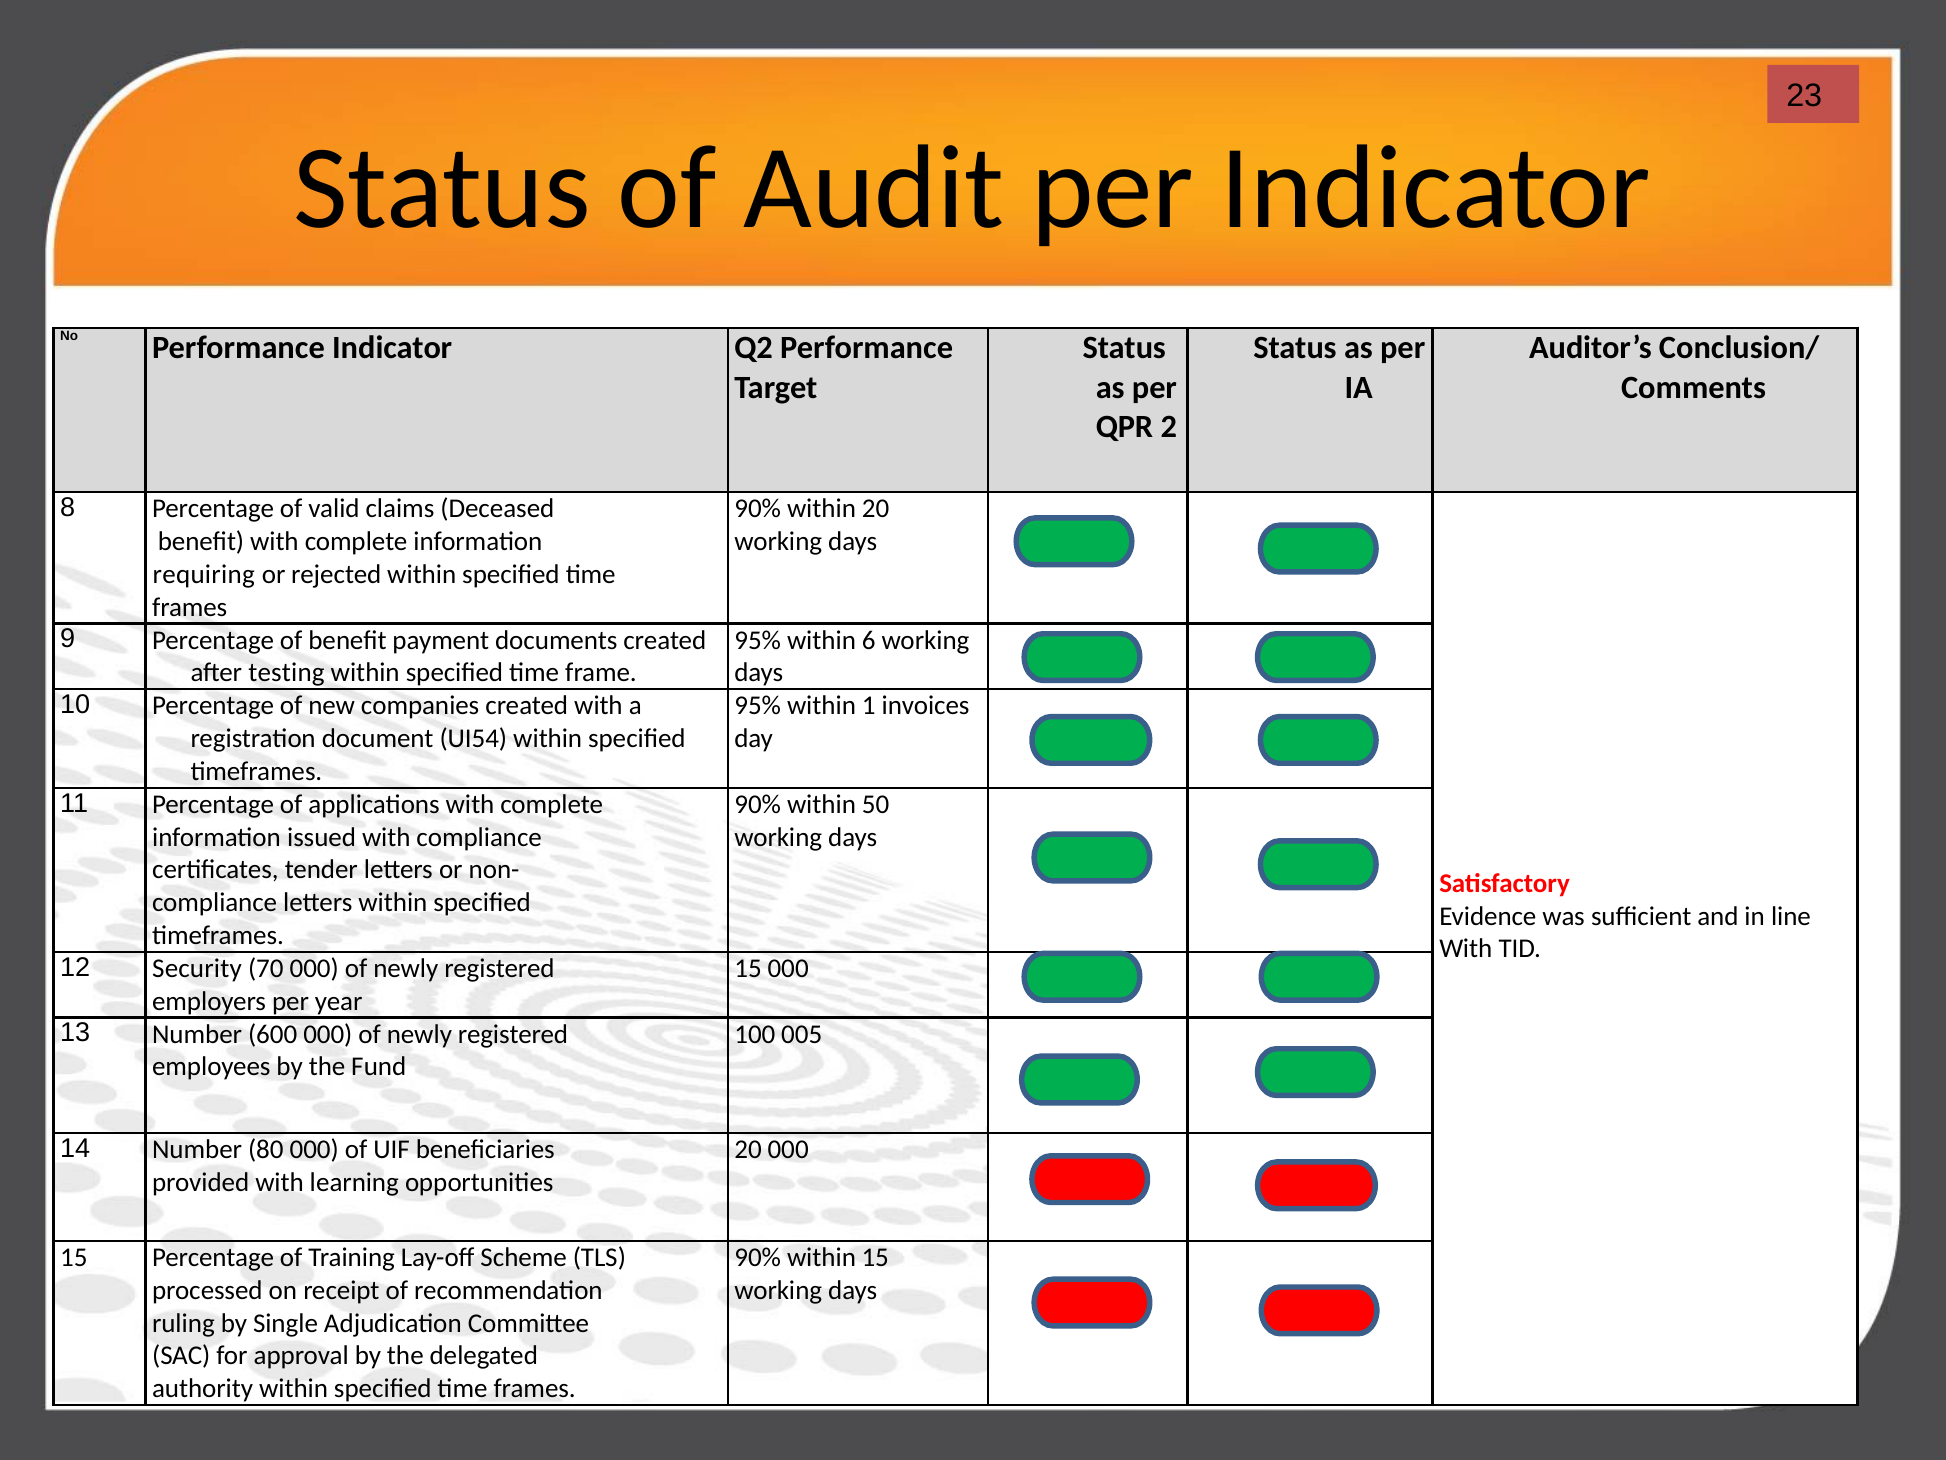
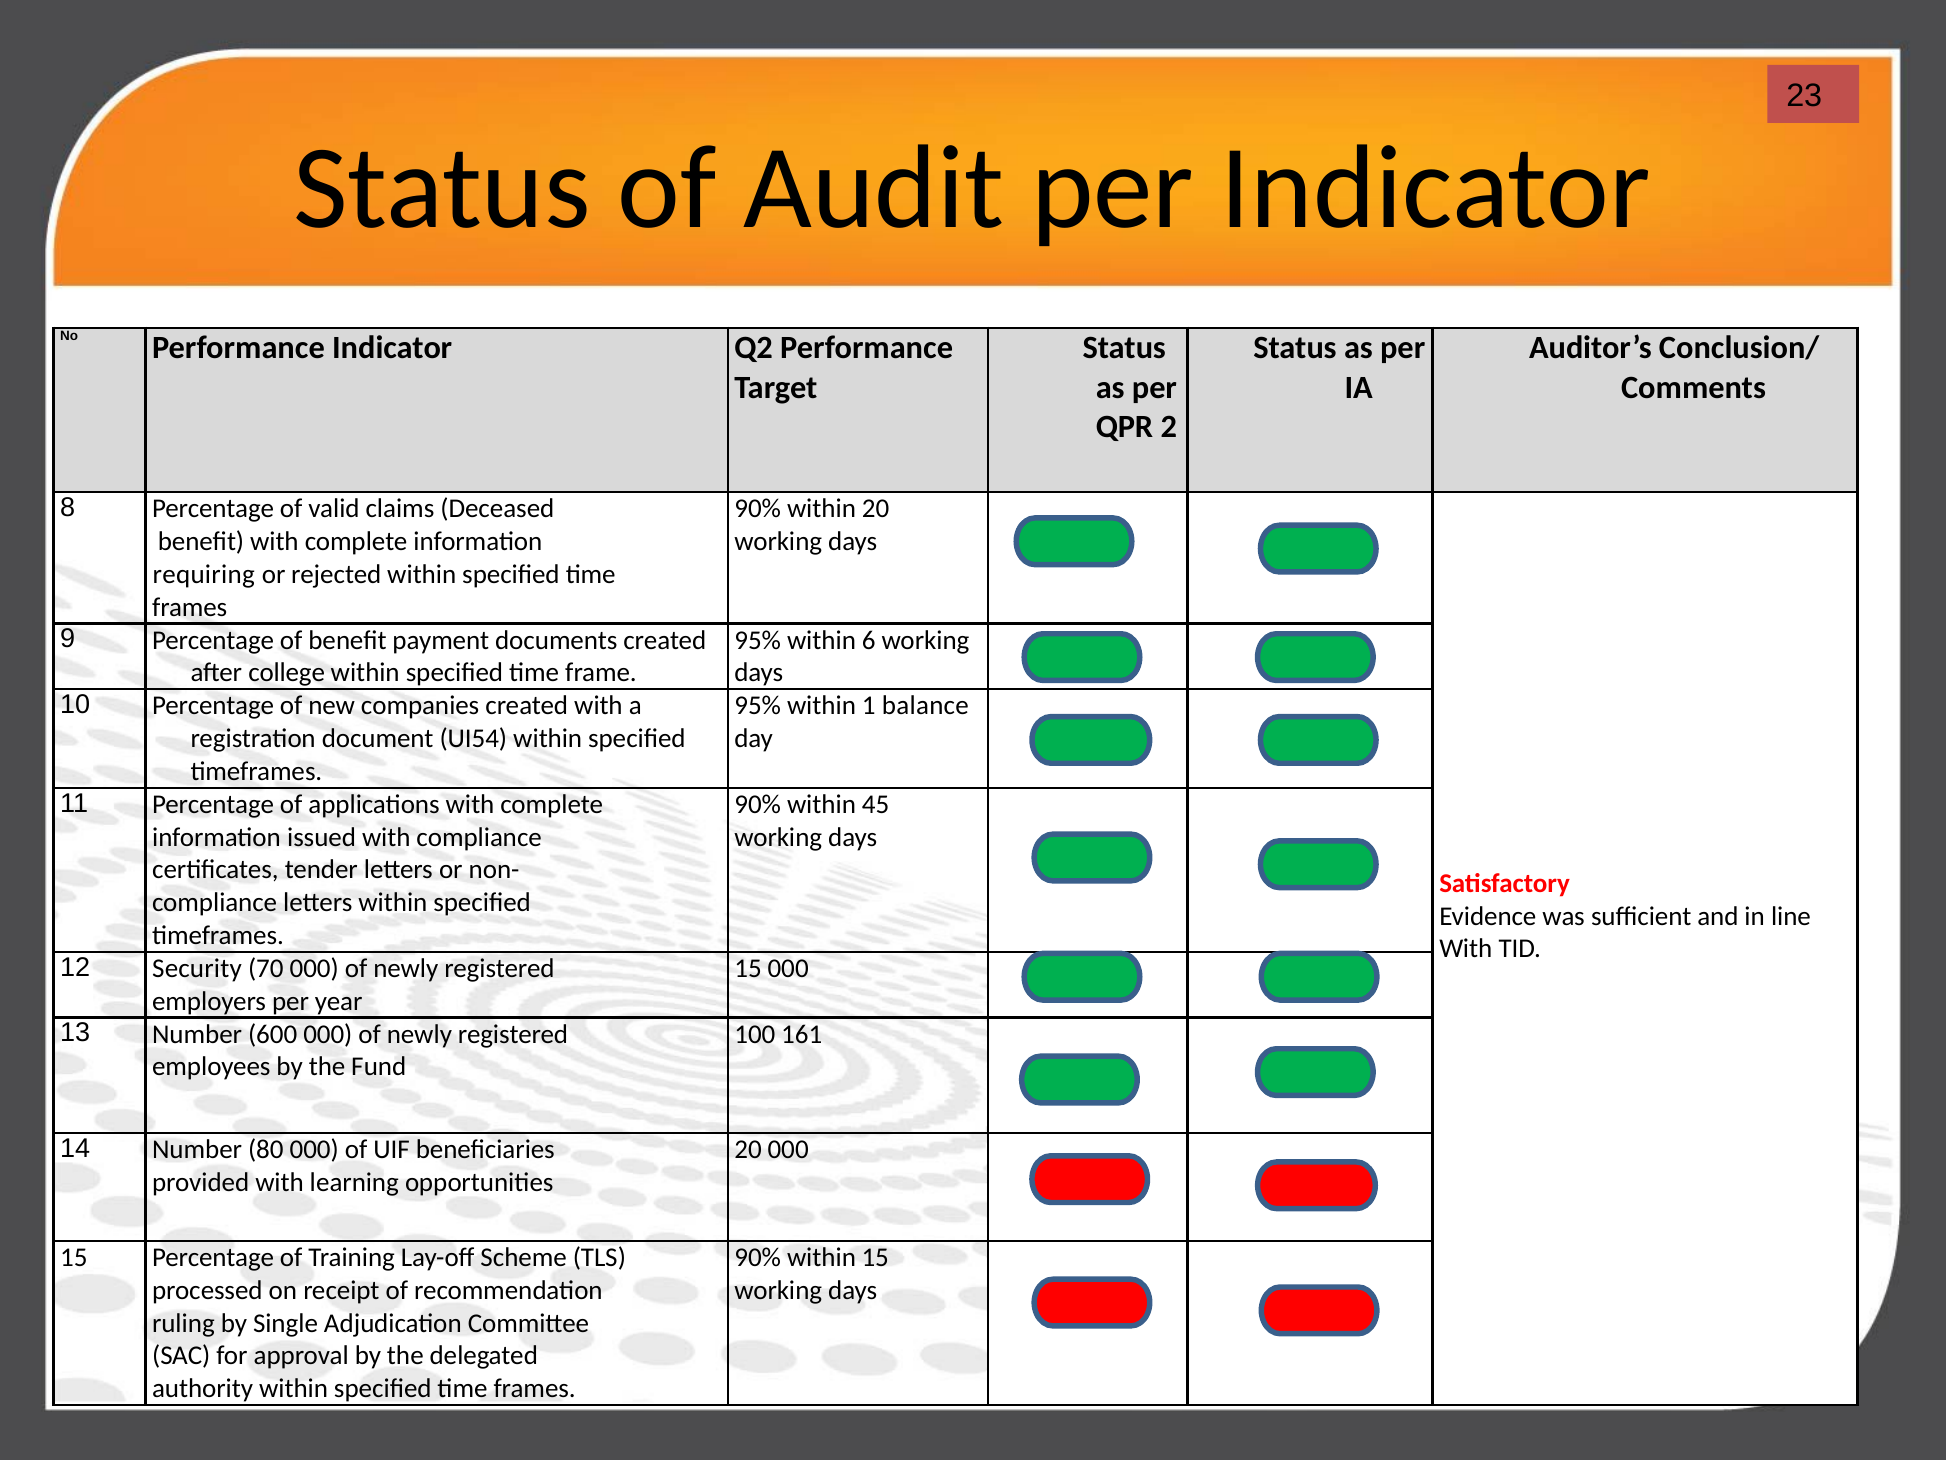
testing: testing -> college (287, 673)
invoices: invoices -> balance (925, 706)
50: 50 -> 45 (876, 804)
005: 005 -> 161 (802, 1034)
